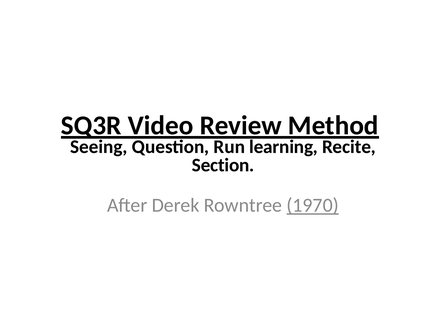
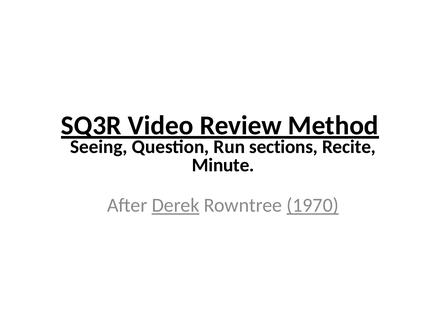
learning: learning -> sections (284, 146)
Section: Section -> Minute (223, 165)
Derek underline: none -> present (176, 205)
